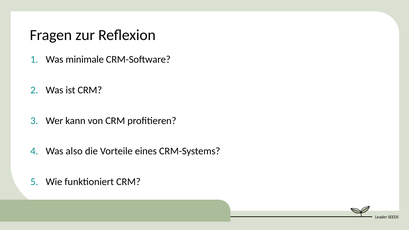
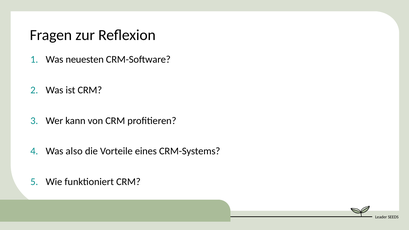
minimale: minimale -> neuesten (85, 59)
